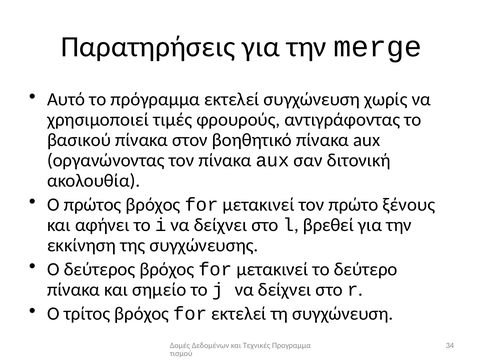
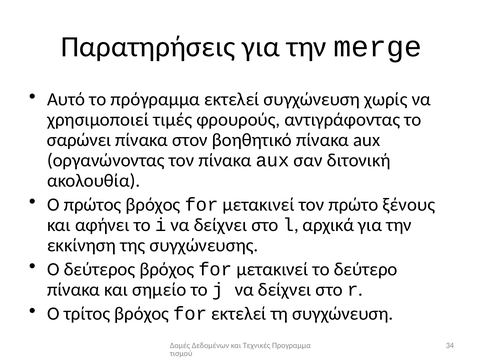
βασικού: βασικού -> σαρώνει (79, 140)
βρεθεί: βρεθεί -> αρχικά (328, 225)
